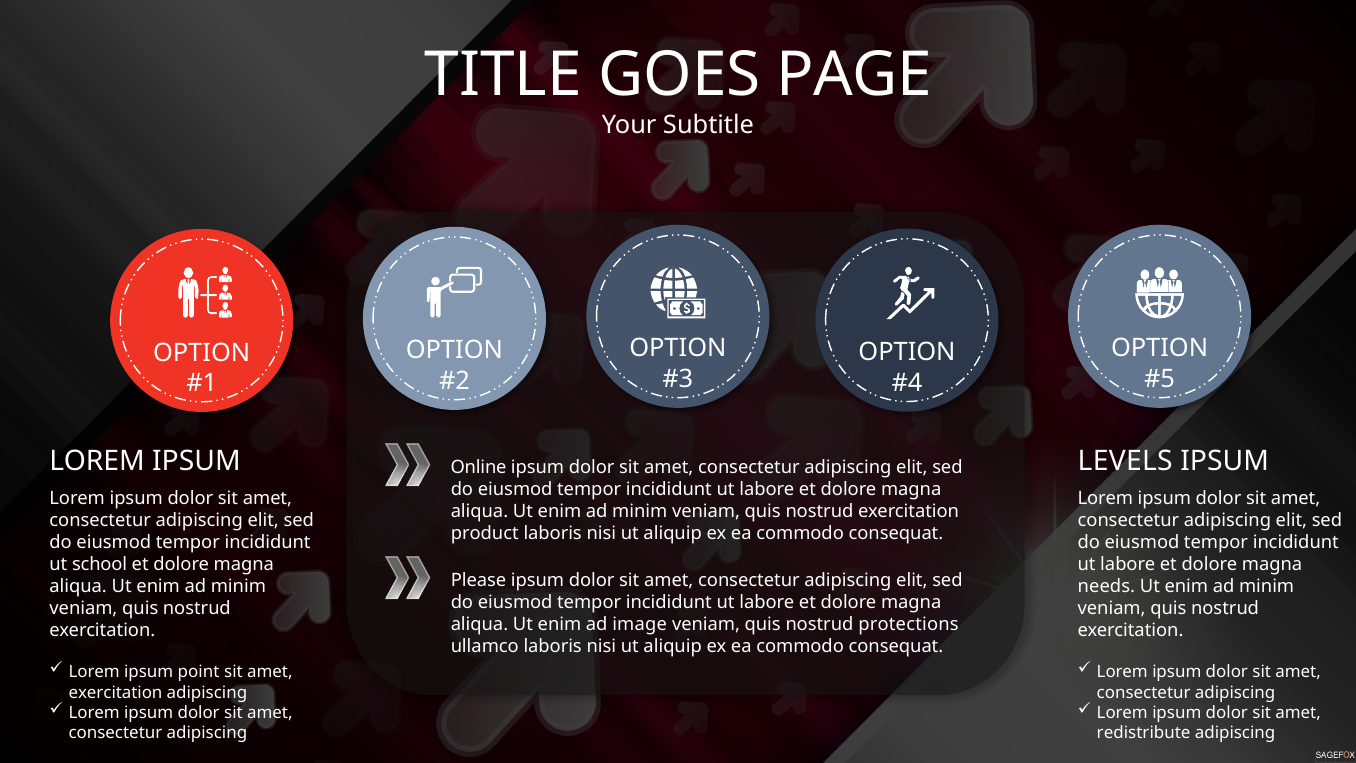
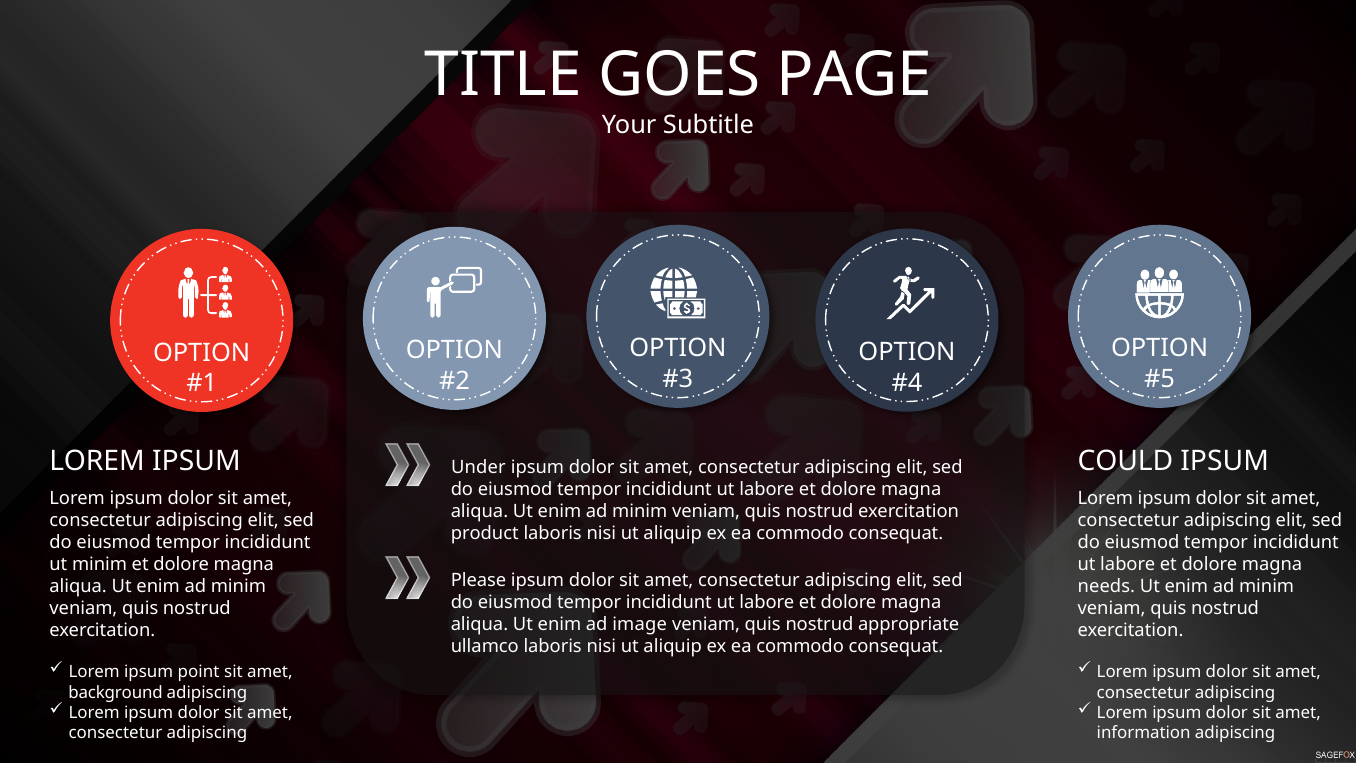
LEVELS: LEVELS -> COULD (1125, 461)
Online: Online -> Under (478, 467)
ut school: school -> minim (100, 564)
protections: protections -> appropriate (909, 624)
exercitation: exercitation -> background (116, 692)
redistribute: redistribute -> information (1144, 733)
